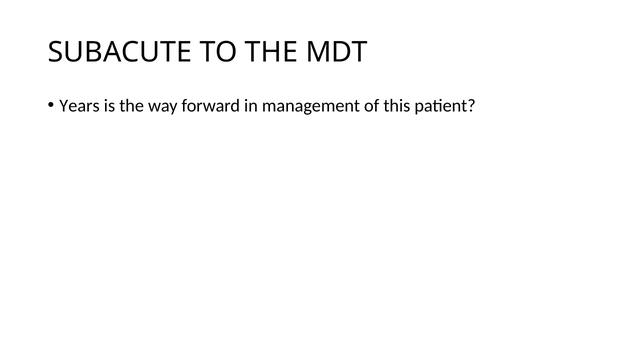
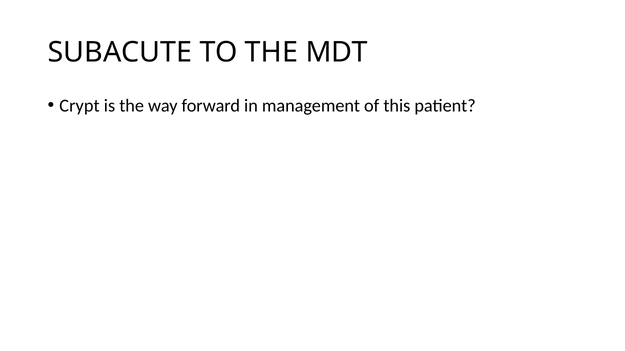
Years: Years -> Crypt (80, 106)
